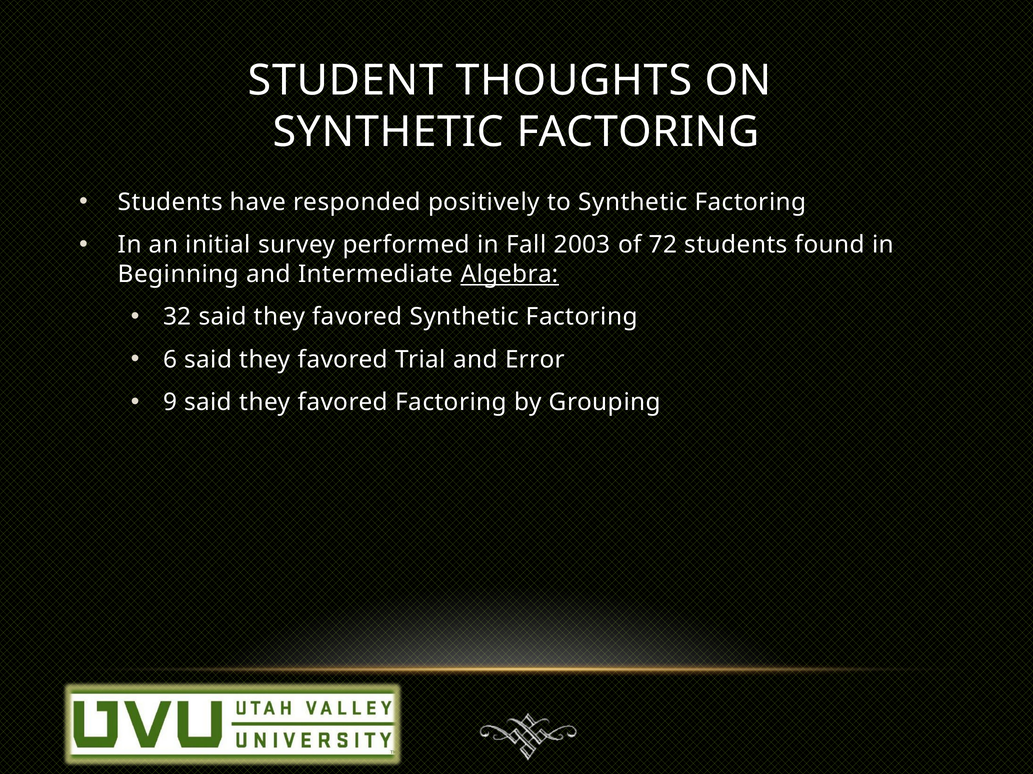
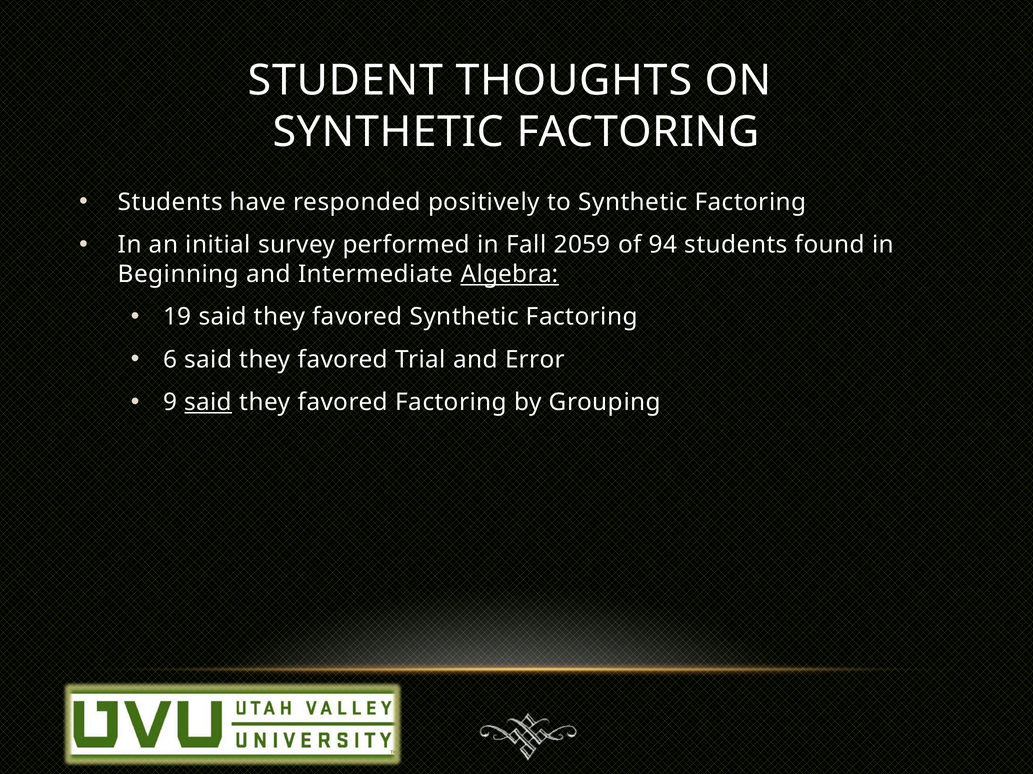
2003: 2003 -> 2059 (582, 245)
72: 72 -> 94 (663, 245)
32: 32 -> 19 (177, 317)
said underline: none -> present (208, 403)
